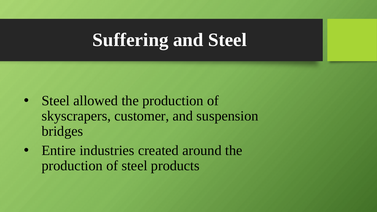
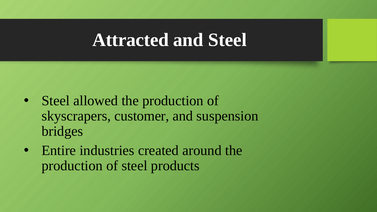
Suffering: Suffering -> Attracted (131, 40)
